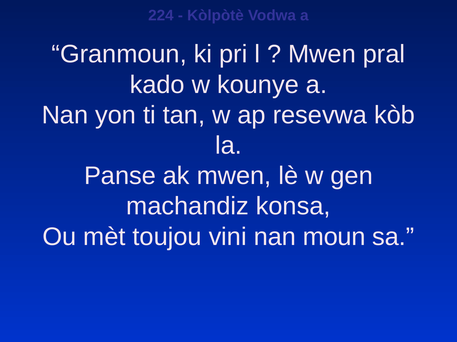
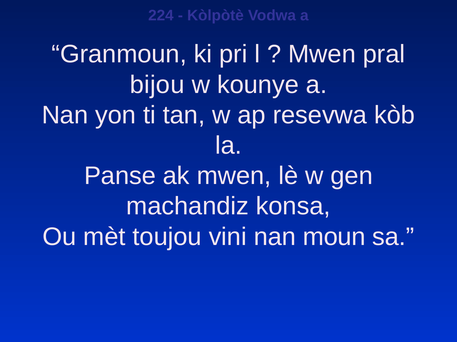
kado: kado -> bijou (157, 85)
